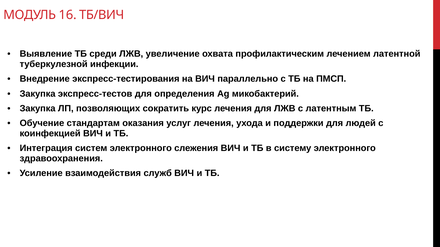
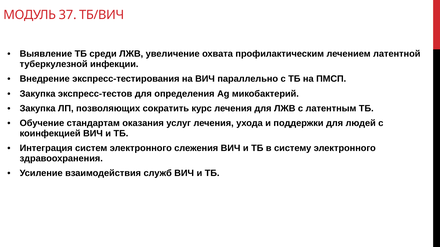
16: 16 -> 37 (68, 15)
